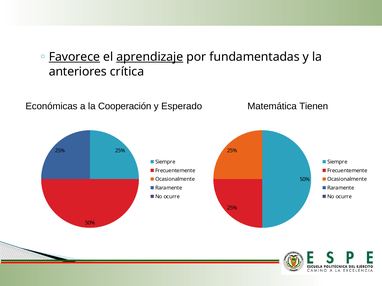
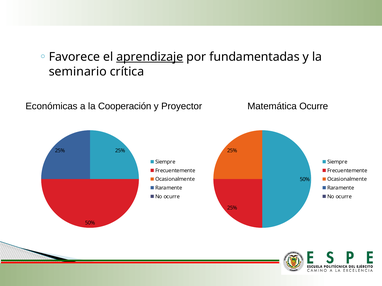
Favorece underline: present -> none (74, 57)
anteriores: anteriores -> seminario (78, 72)
Esperado: Esperado -> Proyector (182, 106)
Matemática Tienen: Tienen -> Ocurre (314, 106)
